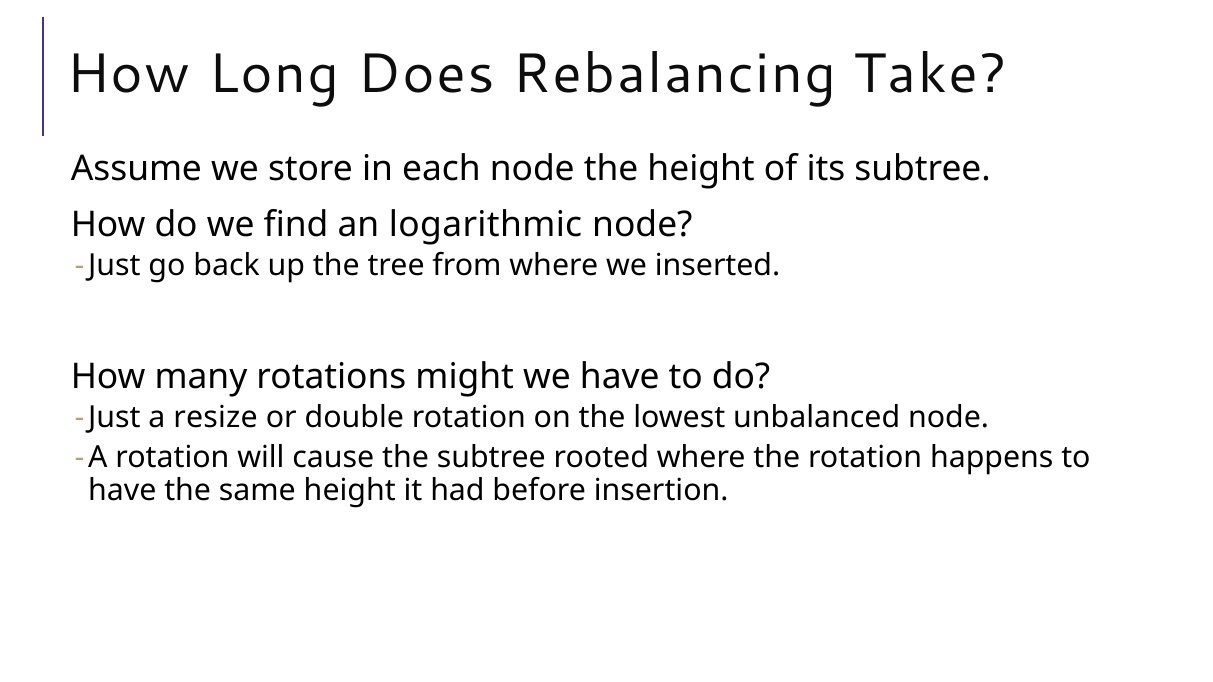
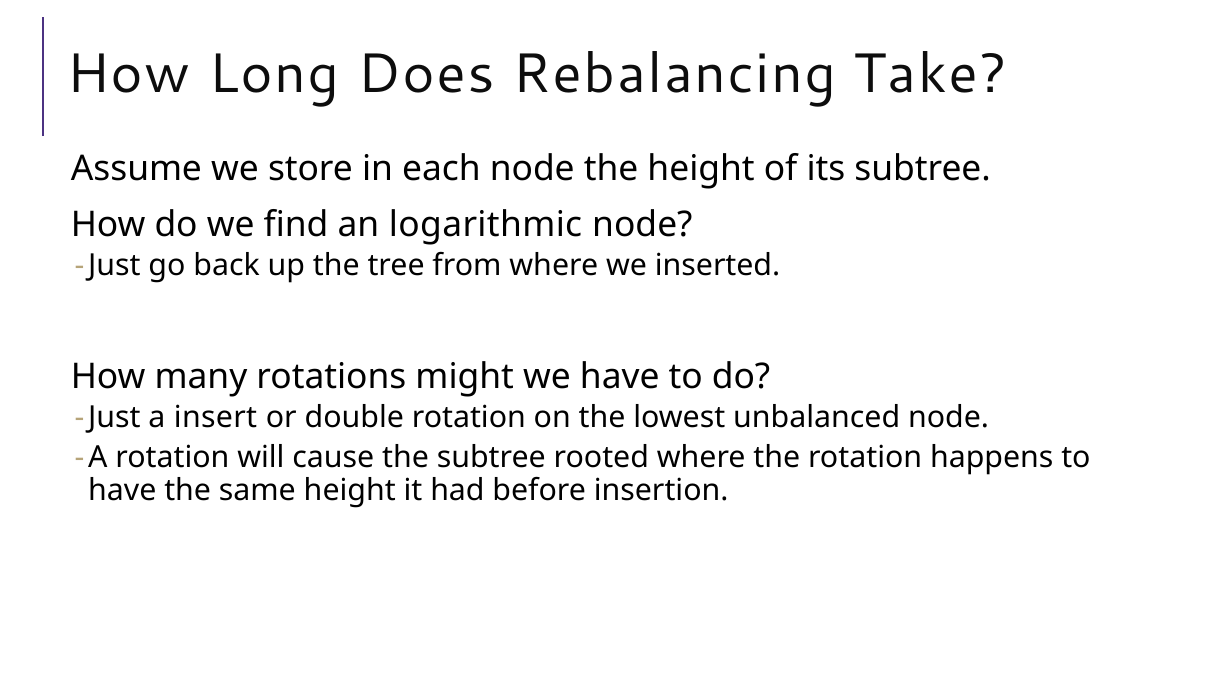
resize: resize -> insert (216, 417)
